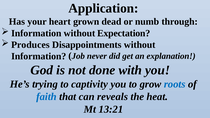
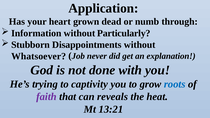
Expectation: Expectation -> Particularly (124, 33)
Produces: Produces -> Stubborn (30, 45)
Information: Information -> Whatsoever (39, 56)
faith colour: blue -> purple (46, 97)
